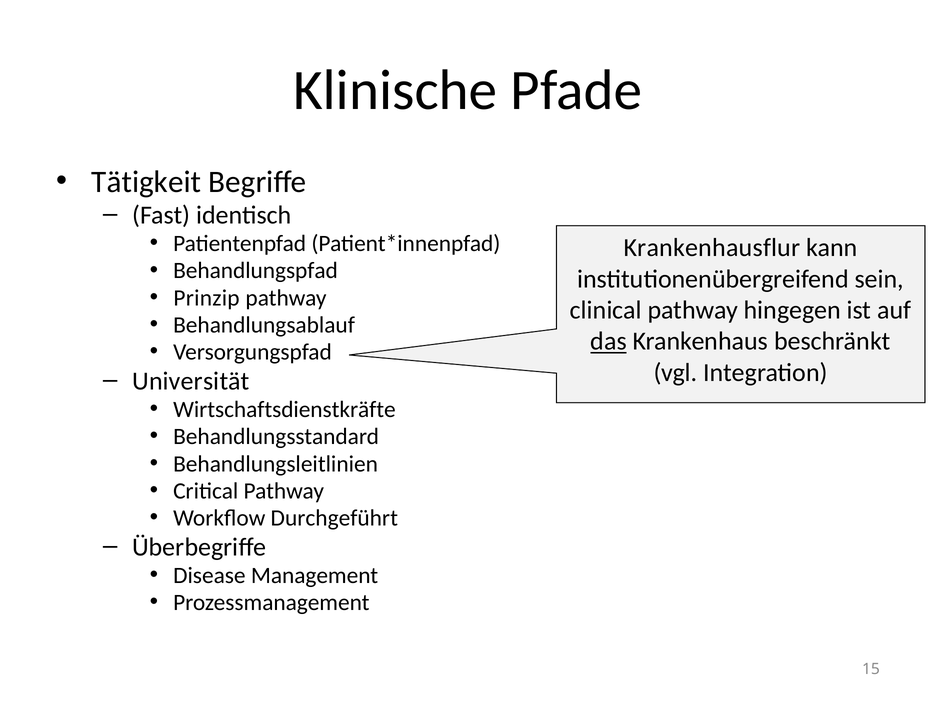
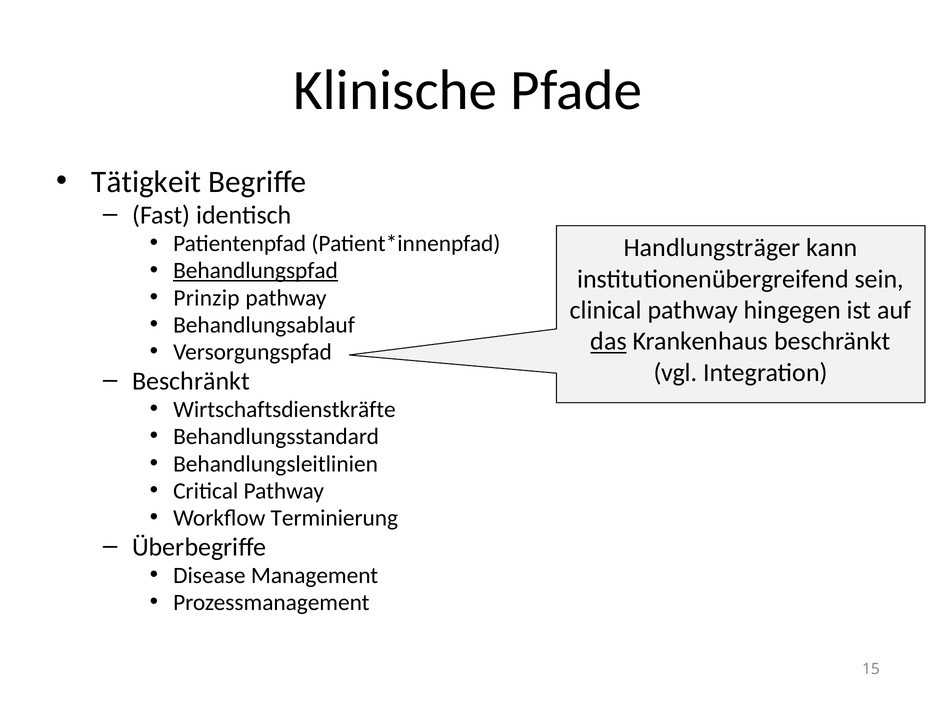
Krankenhausflur: Krankenhausflur -> Handlungsträger (712, 248)
Behandlungspfad underline: none -> present (256, 271)
Universität: Universität -> Beschränkt (191, 381)
Durchgeführt: Durchgeführt -> Terminierung (334, 518)
